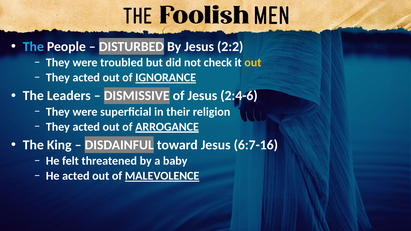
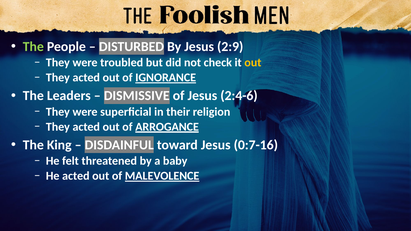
The colour: light blue -> light green (33, 47)
2:2: 2:2 -> 2:9 (230, 47)
6:7-16: 6:7-16 -> 0:7-16 (256, 145)
